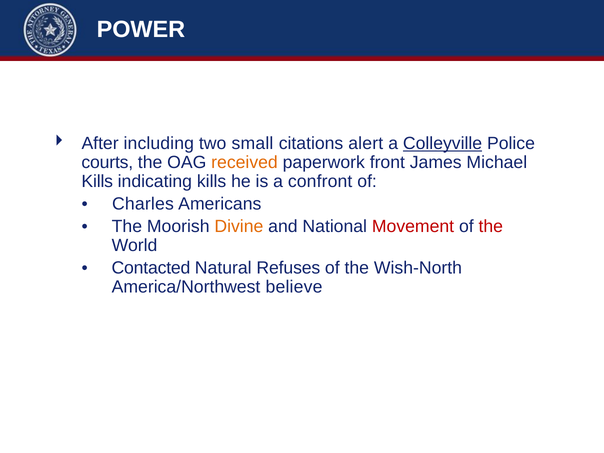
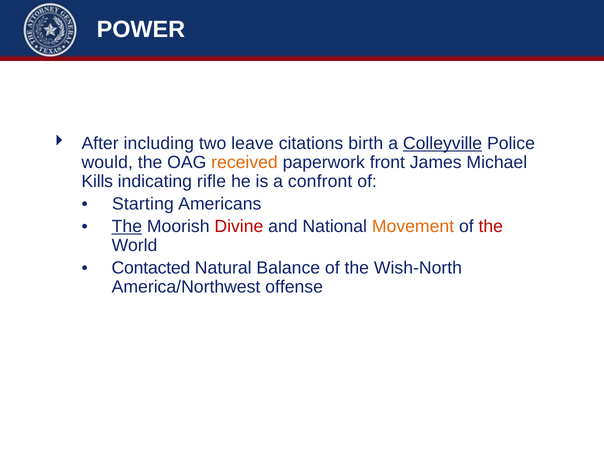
small: small -> leave (253, 143)
alert: alert -> birth (366, 143)
courts: courts -> would (107, 162)
indicating kills: kills -> rifle (212, 181)
Charles: Charles -> Starting (143, 204)
The underline: none -> present (127, 226)
Divine colour: orange -> red (239, 226)
Movement colour: red -> orange (413, 226)
Refuses: Refuses -> Balance (288, 268)
believe: believe -> offense (294, 287)
